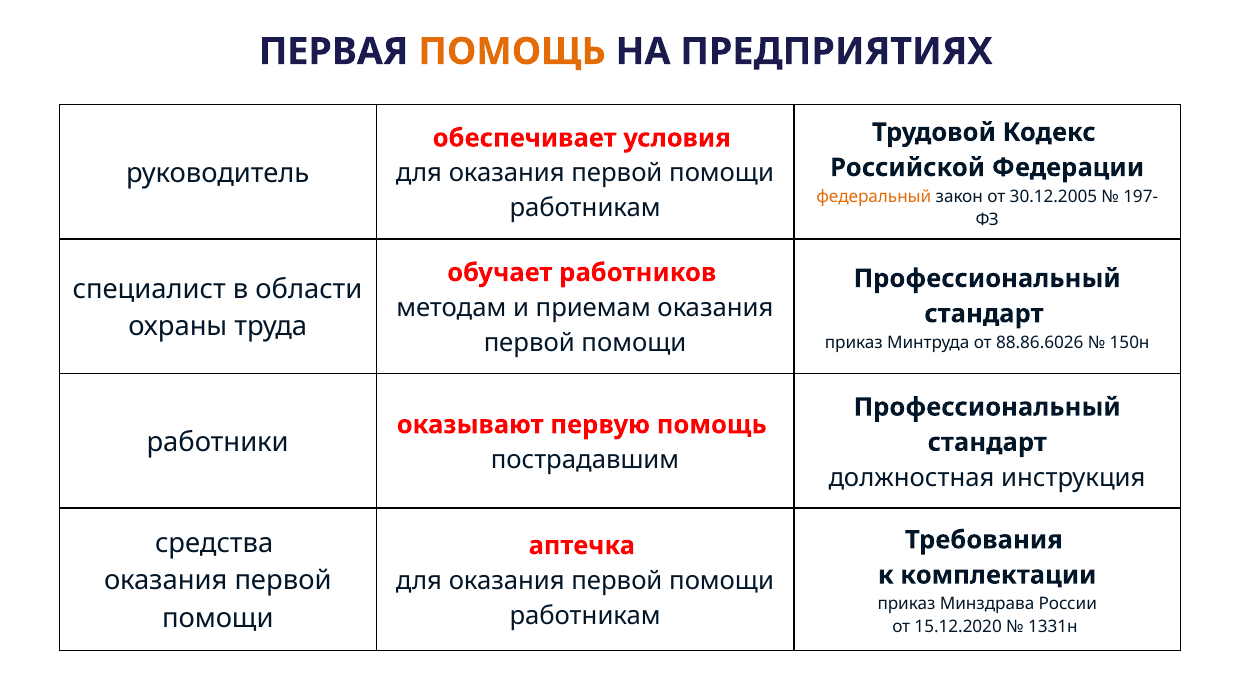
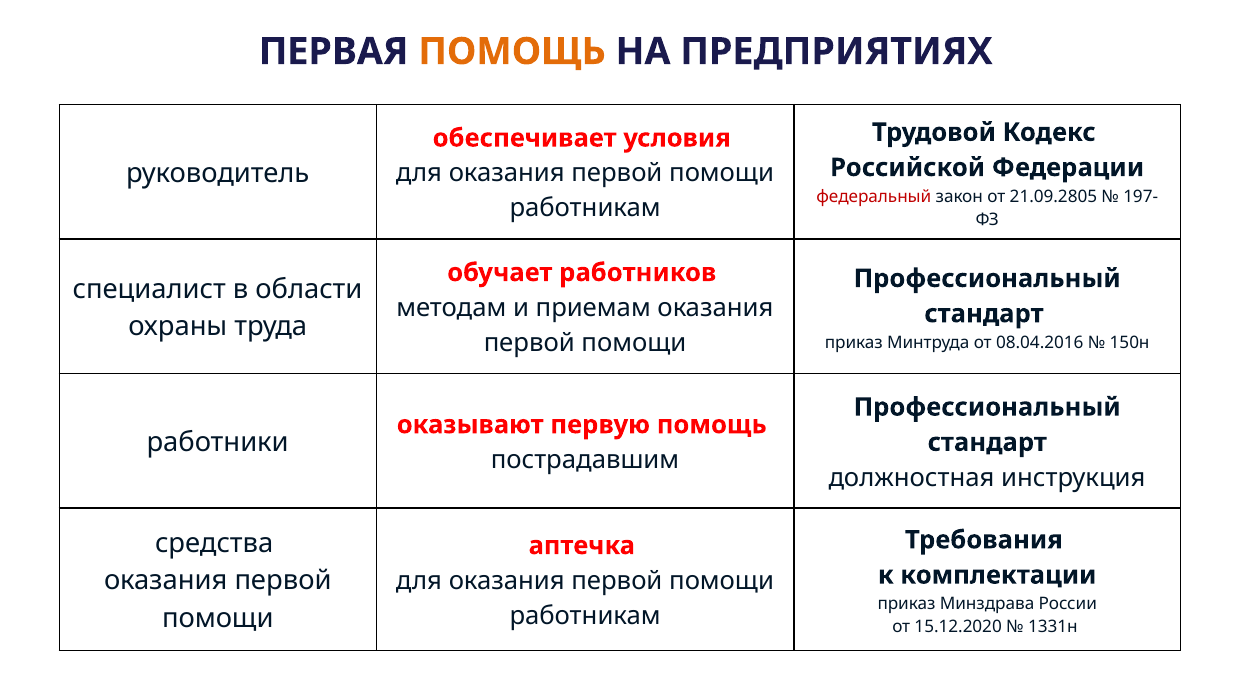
федеральный colour: orange -> red (874, 196)
30.12.2005: 30.12.2005 -> 21.09.2805 (1053, 196)
88.86.6026: 88.86.6026 -> 08.04.2016 (1040, 342)
